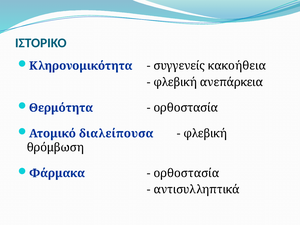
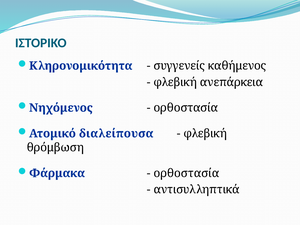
κακοήθεια: κακοήθεια -> καθήμενος (237, 66)
Θερμότητα: Θερμότητα -> Νηχόμενος (61, 108)
